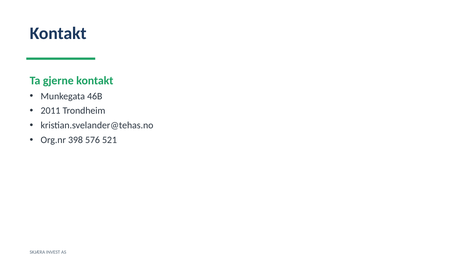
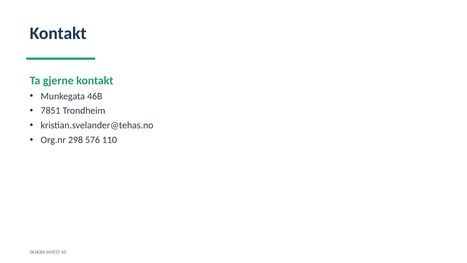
2011: 2011 -> 7851 (51, 111)
398: 398 -> 298 (76, 140)
521: 521 -> 110 (110, 140)
